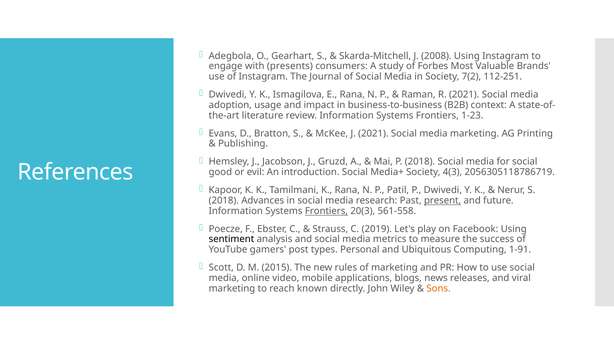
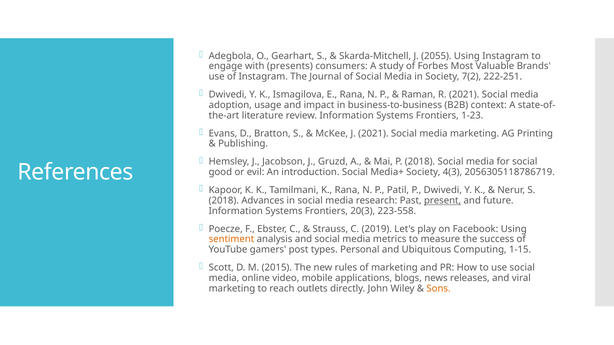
2008: 2008 -> 2055 (436, 56)
112-251: 112-251 -> 222-251 (503, 77)
Frontiers underline: present -> none (326, 211)
561-558: 561-558 -> 223-558 (397, 211)
sentiment colour: black -> orange (231, 240)
1-91: 1-91 -> 1-15 (520, 250)
known: known -> outlets (312, 289)
